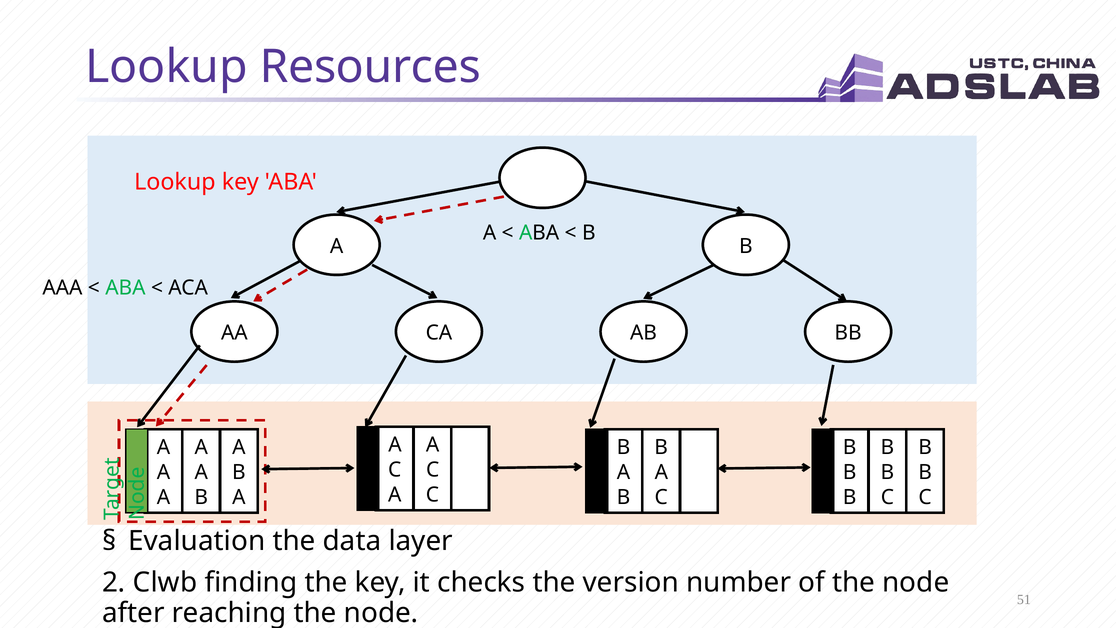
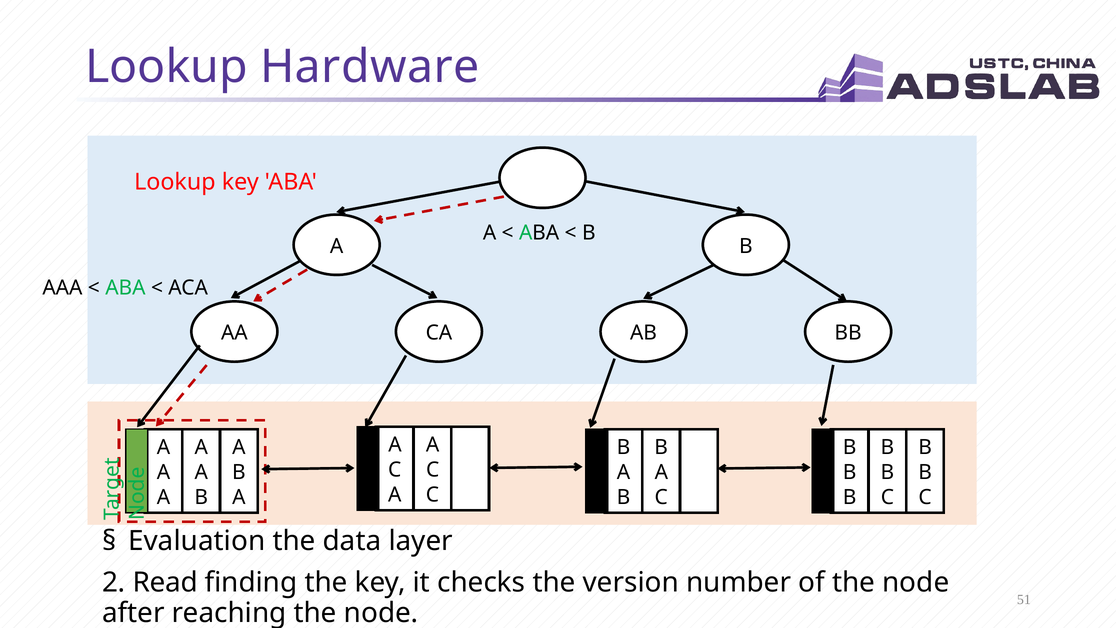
Resources: Resources -> Hardware (370, 67)
Clwb: Clwb -> Read (165, 583)
